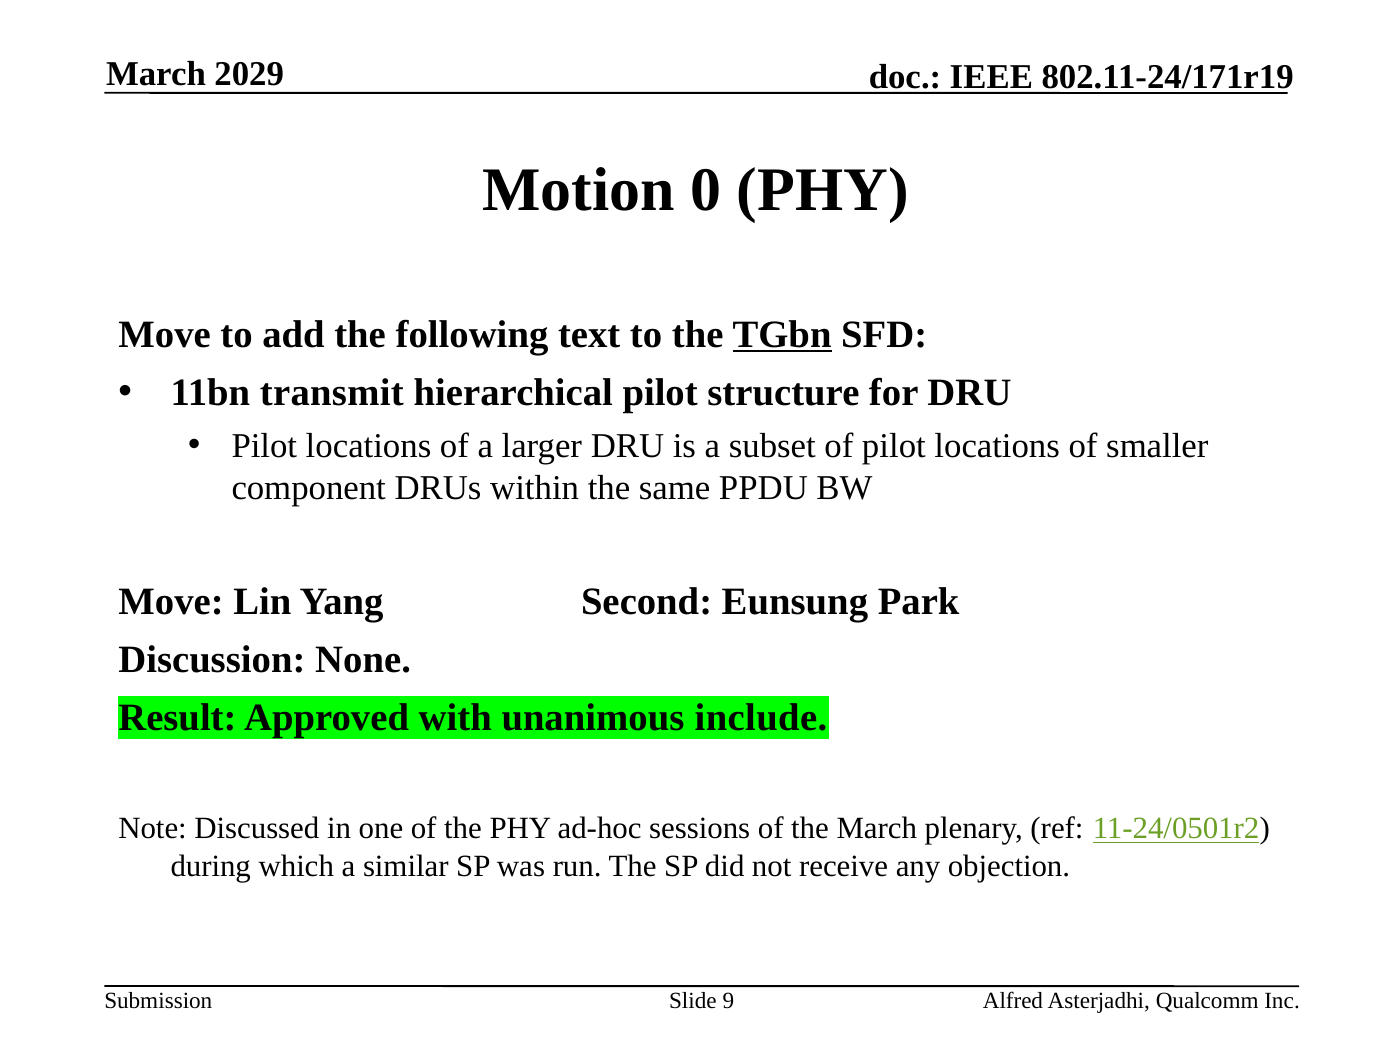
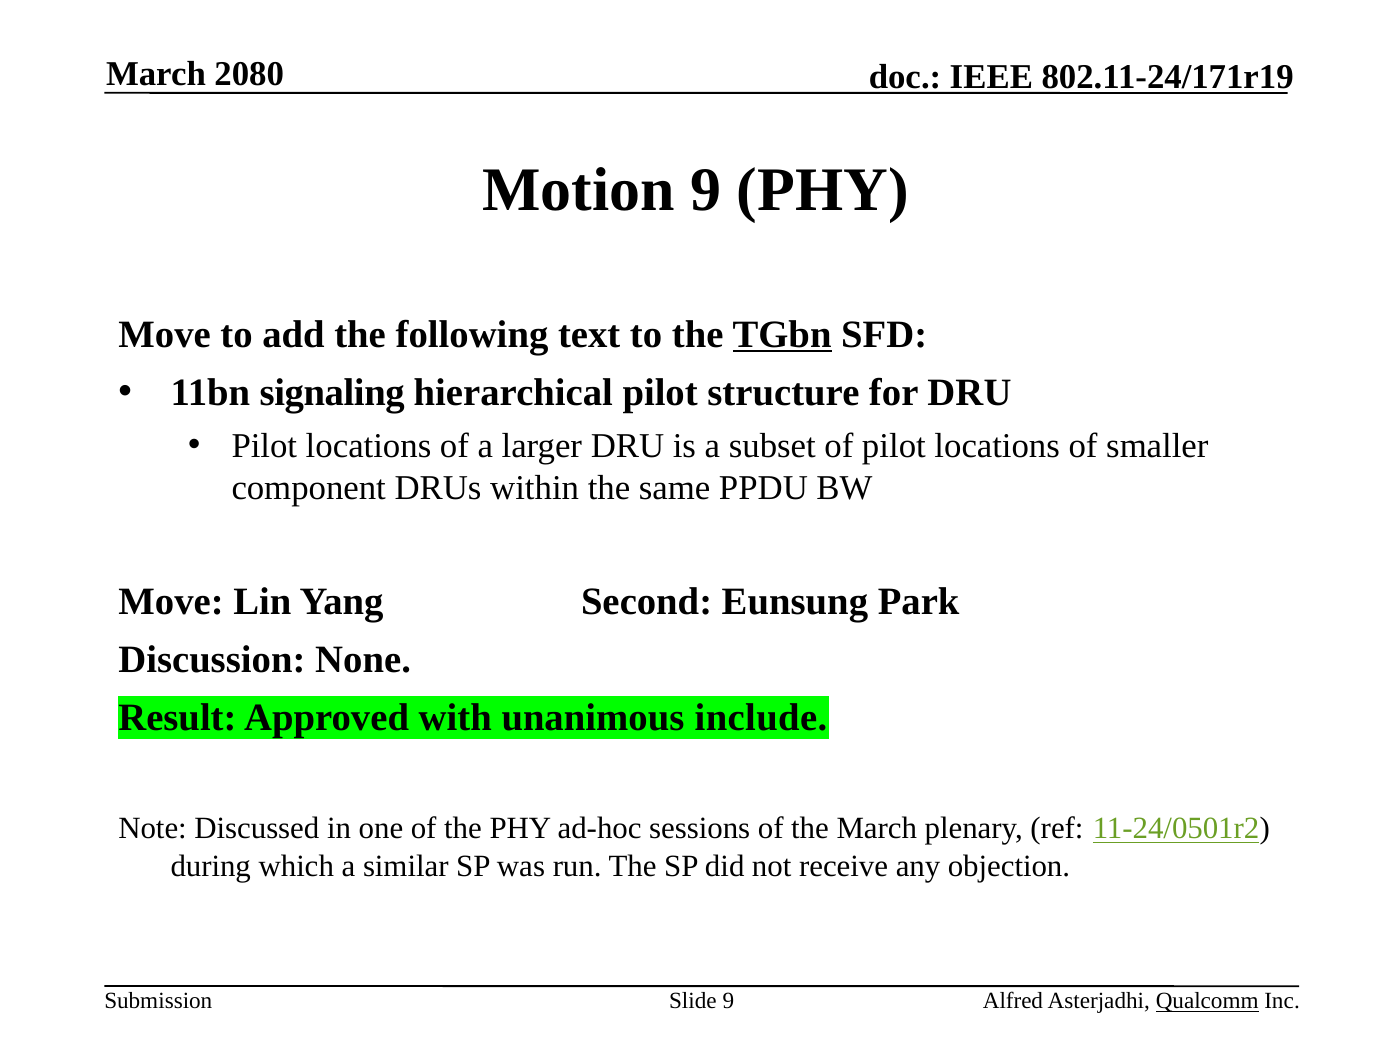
2029: 2029 -> 2080 (249, 74)
Motion 0: 0 -> 9 (706, 190)
transmit: transmit -> signaling (332, 393)
Qualcomm underline: none -> present (1207, 1001)
